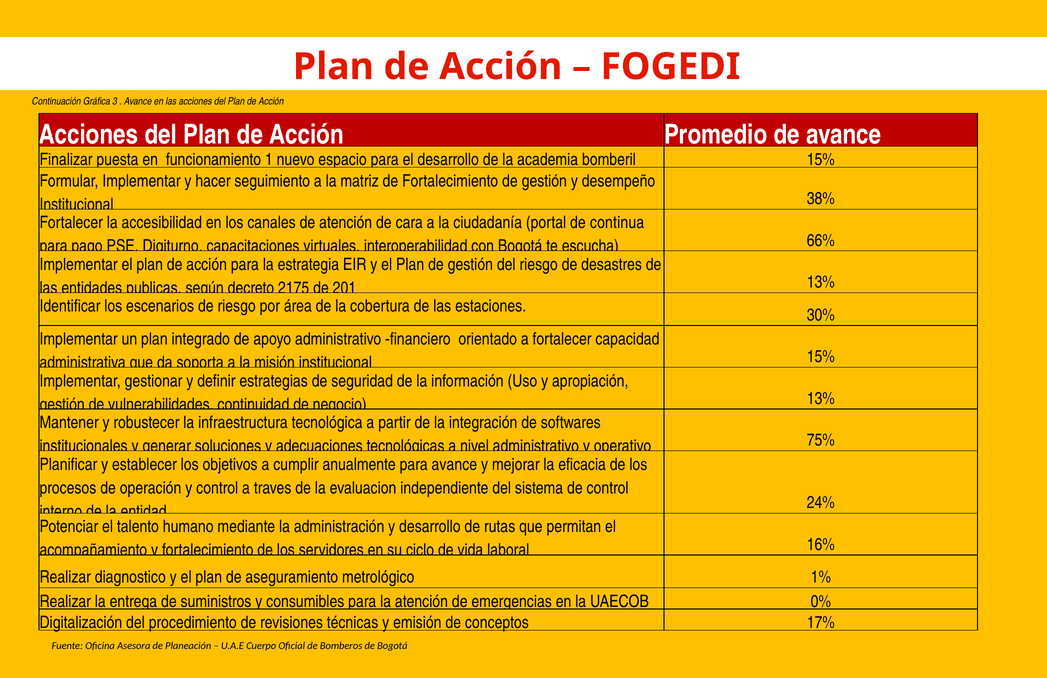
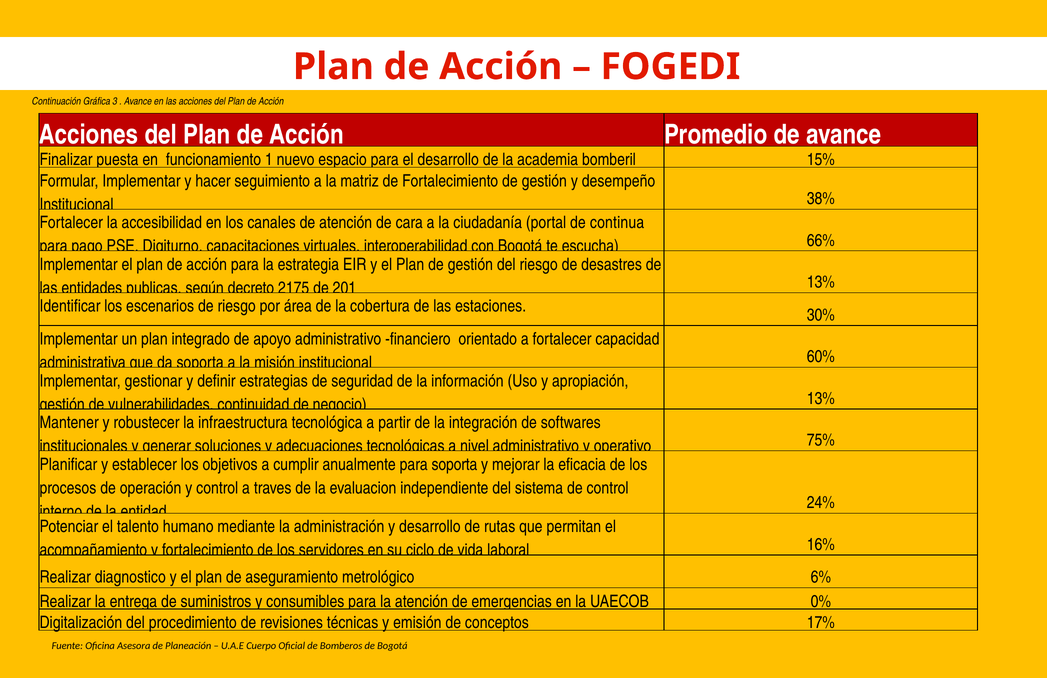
15%: 15% -> 60% (821, 357)
para avance: avance -> soporta (455, 464)
1%: 1% -> 6% (821, 577)
